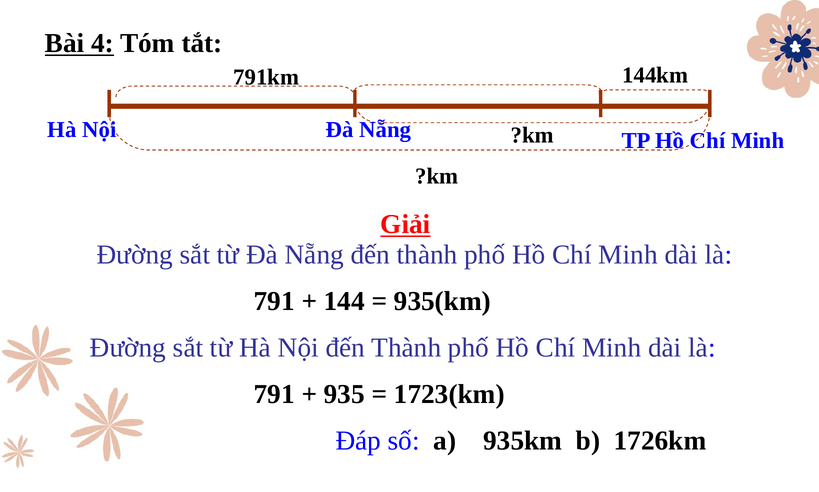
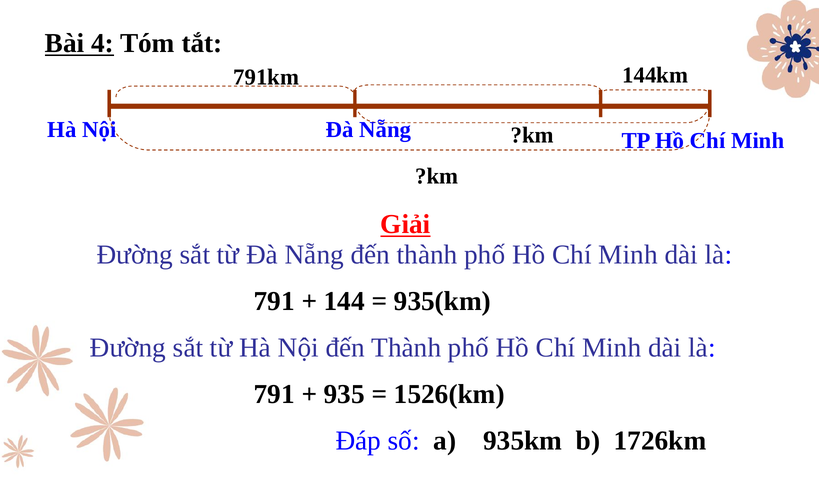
1723(km: 1723(km -> 1526(km (449, 394)
